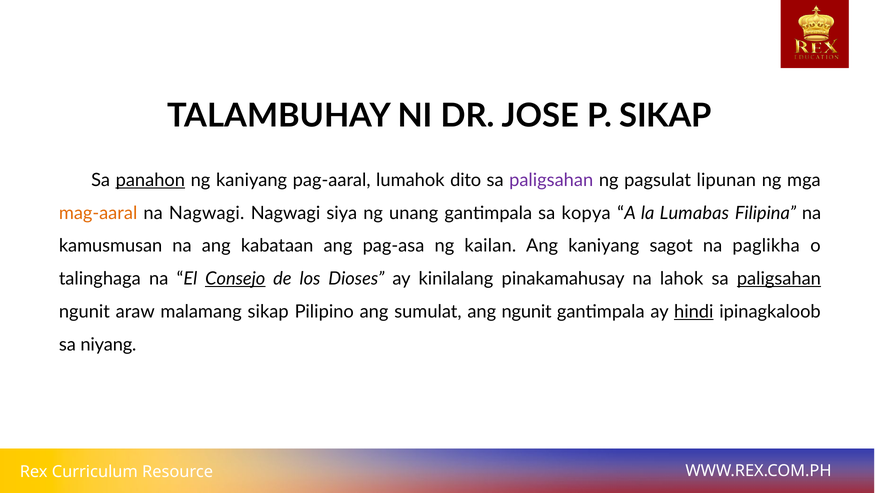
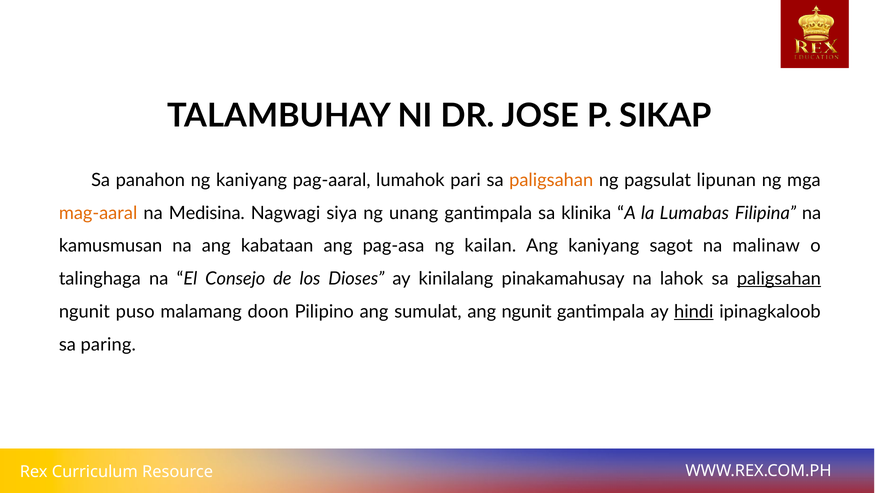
panahon underline: present -> none (150, 180)
dito: dito -> pari (466, 180)
paligsahan colour: purple -> orange (551, 180)
na Nagwagi: Nagwagi -> Medisina (207, 213)
kopya: kopya -> klinika (586, 213)
paglikha: paglikha -> malinaw (766, 246)
Consejo underline: present -> none (235, 279)
araw: araw -> puso (135, 311)
malamang sikap: sikap -> doon (268, 311)
niyang: niyang -> paring (108, 344)
